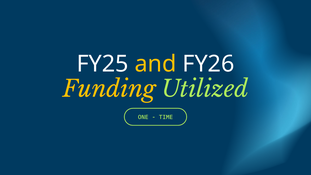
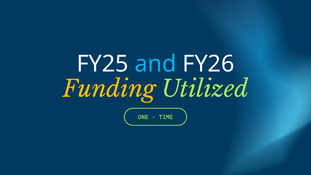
and colour: yellow -> light blue (155, 64)
